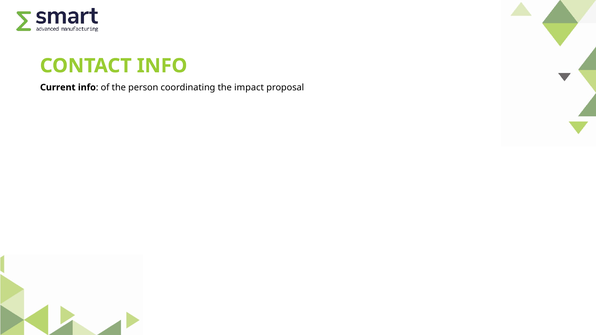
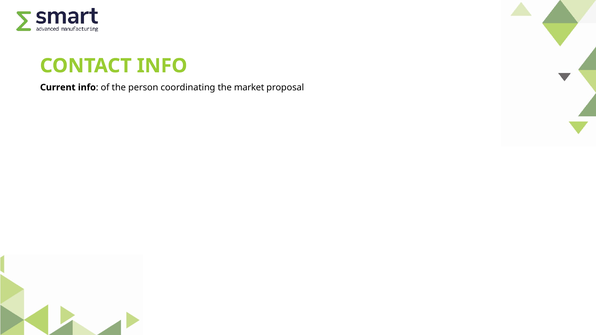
impact: impact -> market (249, 87)
